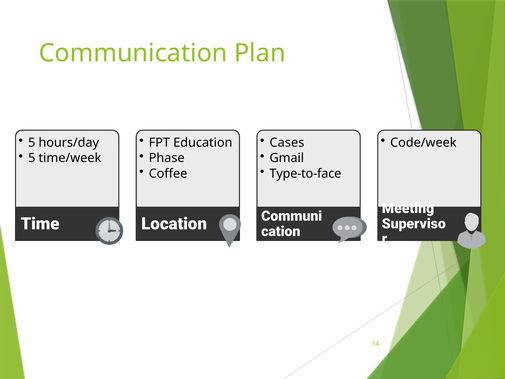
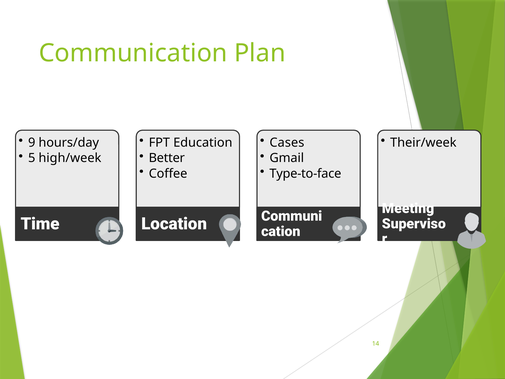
5: 5 -> 9 (32, 142)
Code/week: Code/week -> Their/week (423, 142)
time/week: time/week -> high/week (70, 158)
Phase: Phase -> Better (167, 158)
